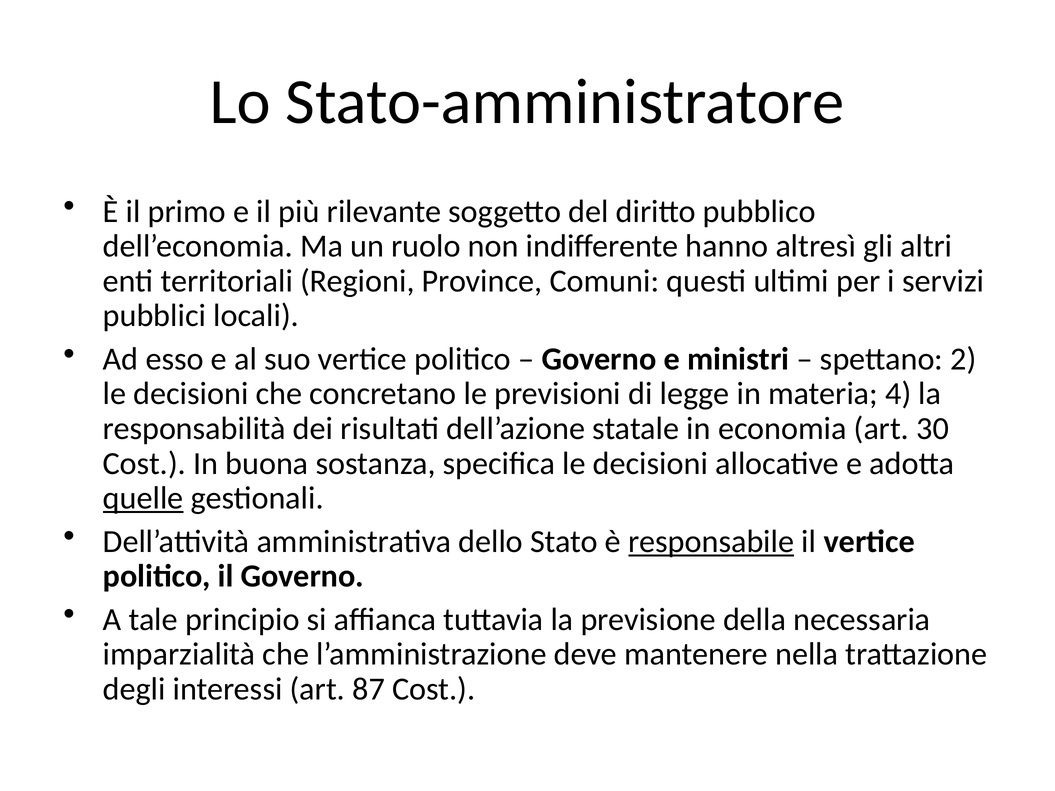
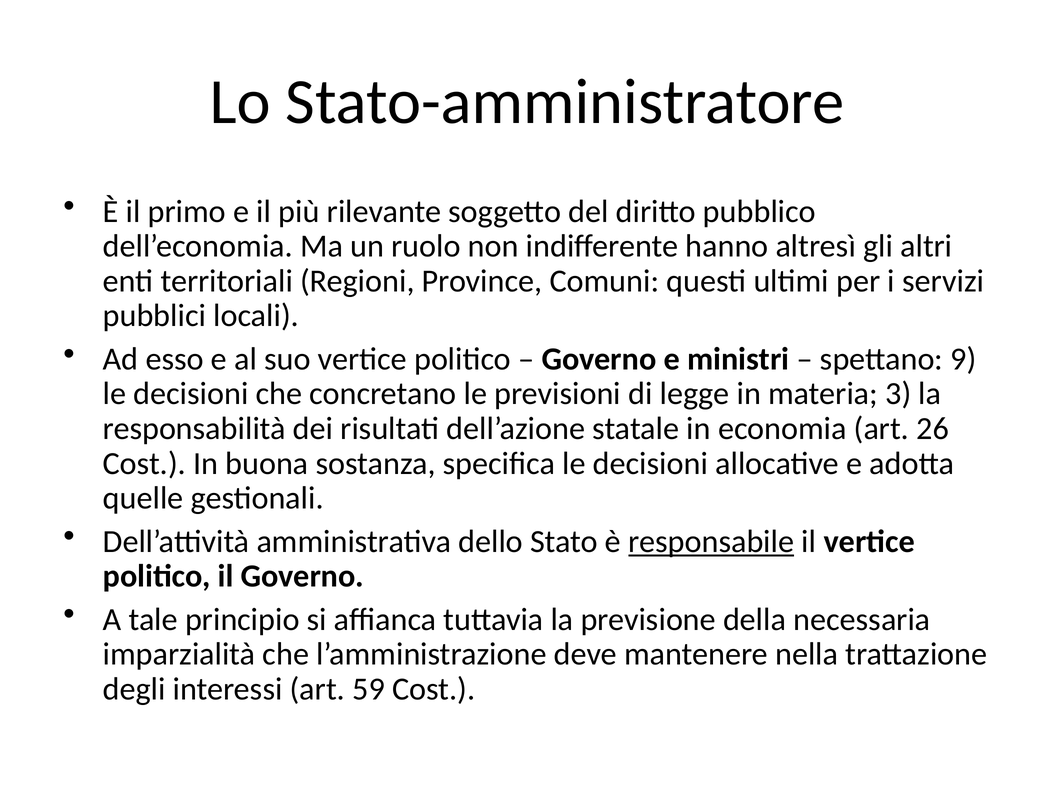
2: 2 -> 9 (963, 359)
4: 4 -> 3 (898, 394)
30: 30 -> 26 (933, 429)
quelle underline: present -> none (143, 498)
87: 87 -> 59 (369, 689)
